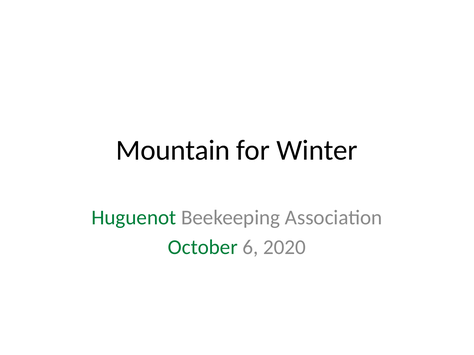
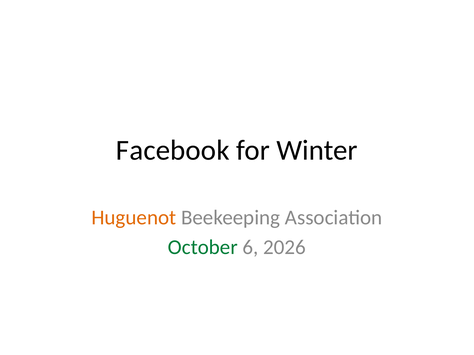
Mountain: Mountain -> Facebook (173, 151)
Huguenot colour: green -> orange (134, 218)
2020: 2020 -> 2026 (284, 247)
